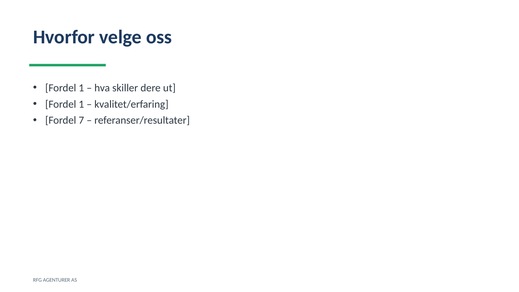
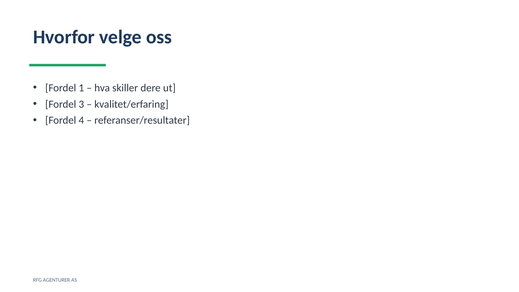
1: 1 -> 3 (81, 104)
7: 7 -> 4 (81, 120)
